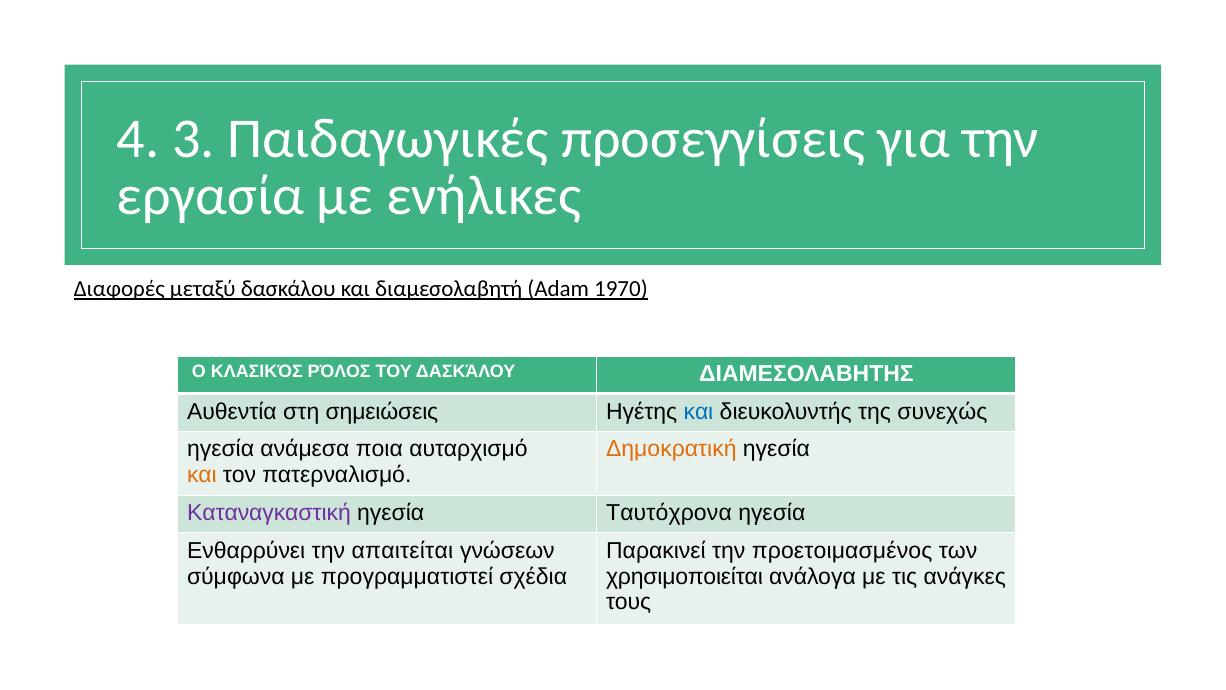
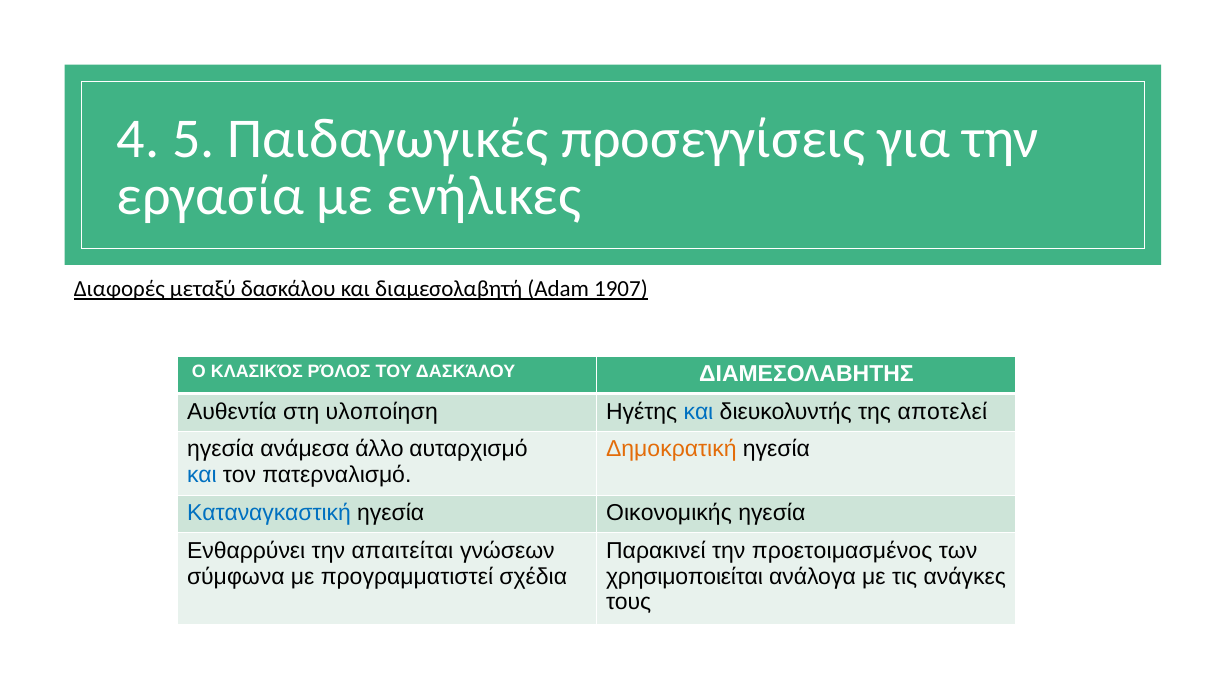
3: 3 -> 5 (193, 138)
1970: 1970 -> 1907 (621, 289)
σημειώσεις: σημειώσεις -> υλοποίηση (382, 411)
συνεχώς: συνεχώς -> αποτελεί (942, 411)
ποια: ποια -> άλλο (379, 449)
και colour: orange -> blue (202, 474)
Καταναγκαστική colour: purple -> blue (269, 513)
Ταυτόχρονα: Ταυτόχρονα -> Οικονομικής (669, 513)
